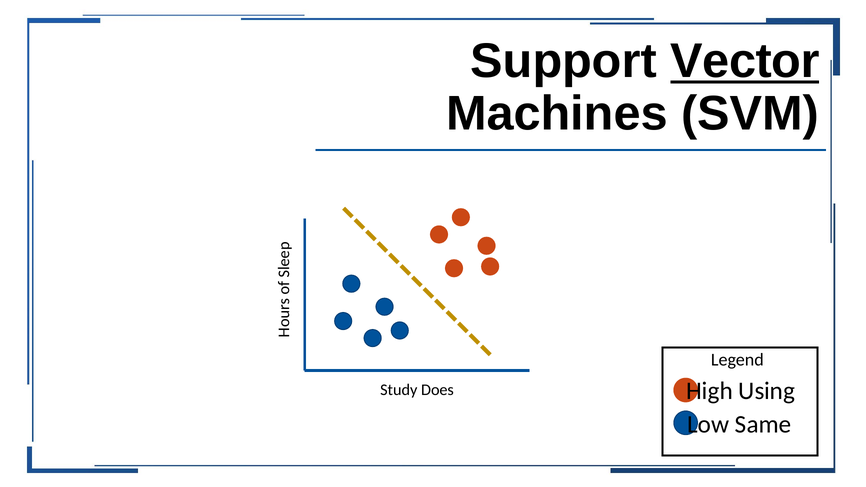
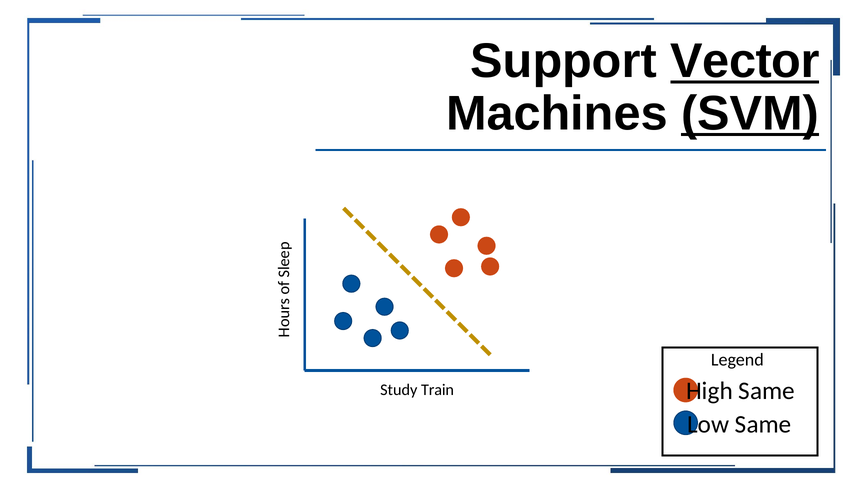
SVM underline: none -> present (750, 114)
High Using: Using -> Same (767, 391)
Does: Does -> Train (438, 390)
